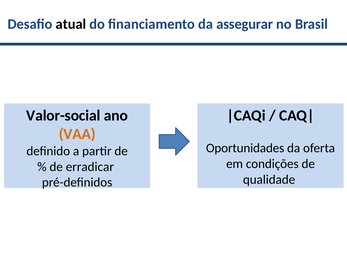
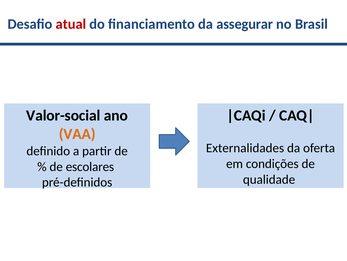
atual colour: black -> red (71, 24)
Oportunidades: Oportunidades -> Externalidades (245, 148)
erradicar: erradicar -> escolares (90, 166)
